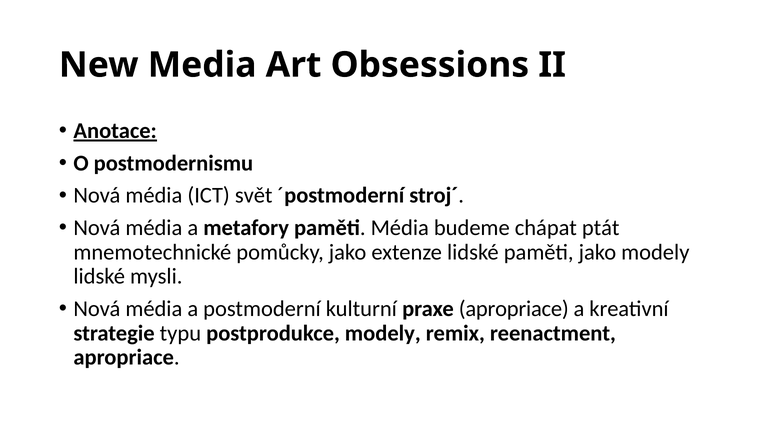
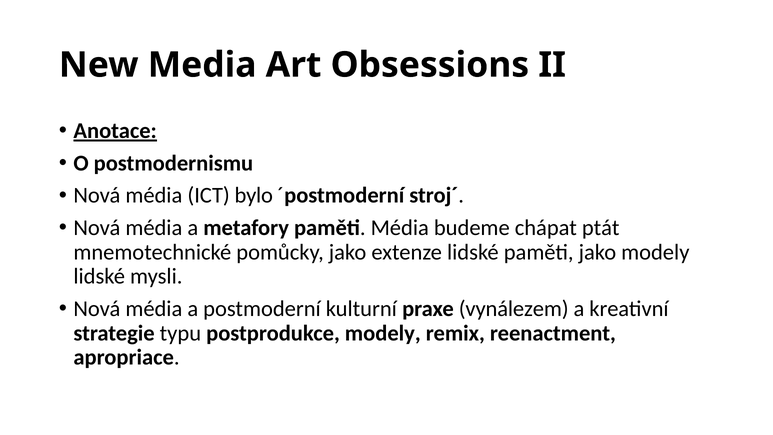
svět: svět -> bylo (254, 195)
praxe apropriace: apropriace -> vynálezem (514, 309)
